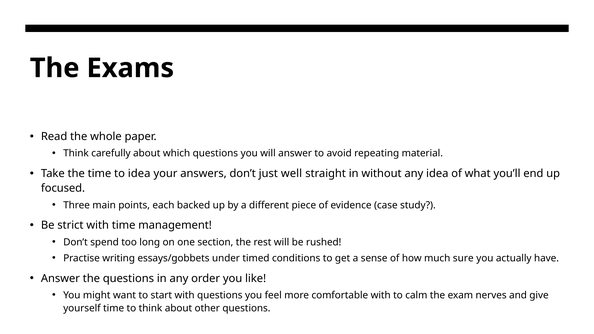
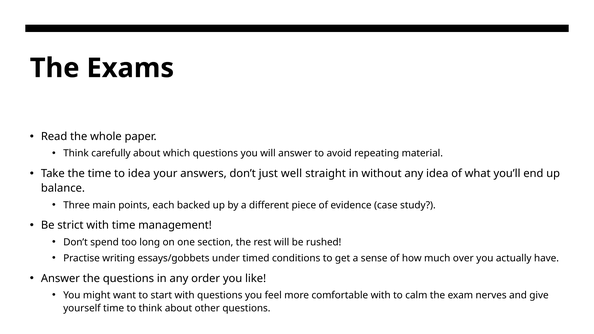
focused: focused -> balance (63, 188)
sure: sure -> over (463, 258)
